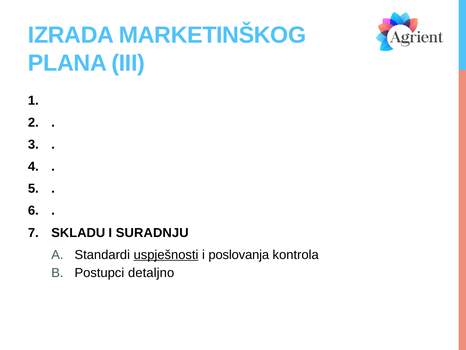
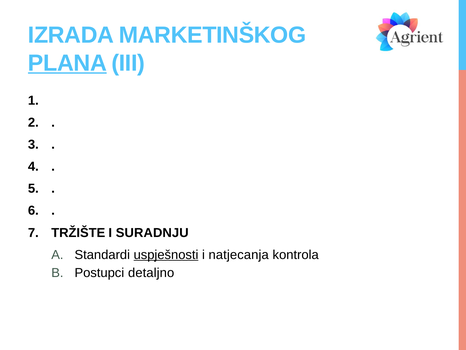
PLANA underline: none -> present (67, 63)
SKLADU: SKLADU -> TRŽIŠTE (78, 232)
poslovanja: poslovanja -> natjecanja (239, 254)
